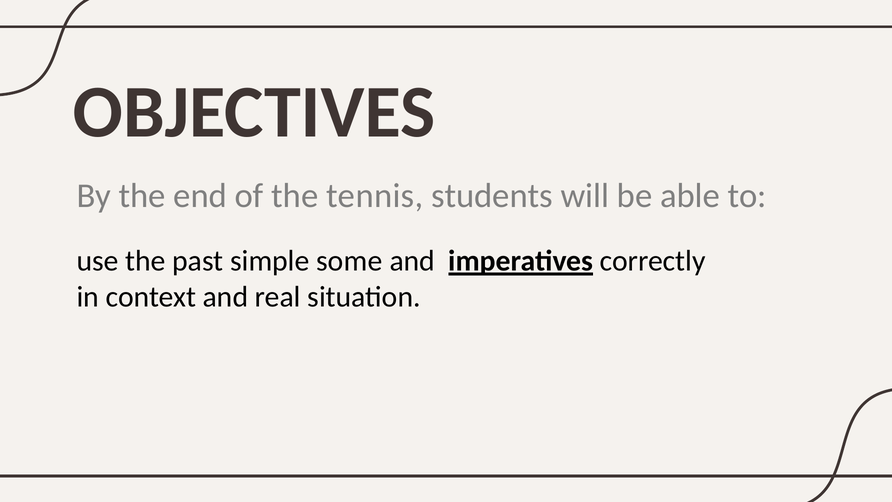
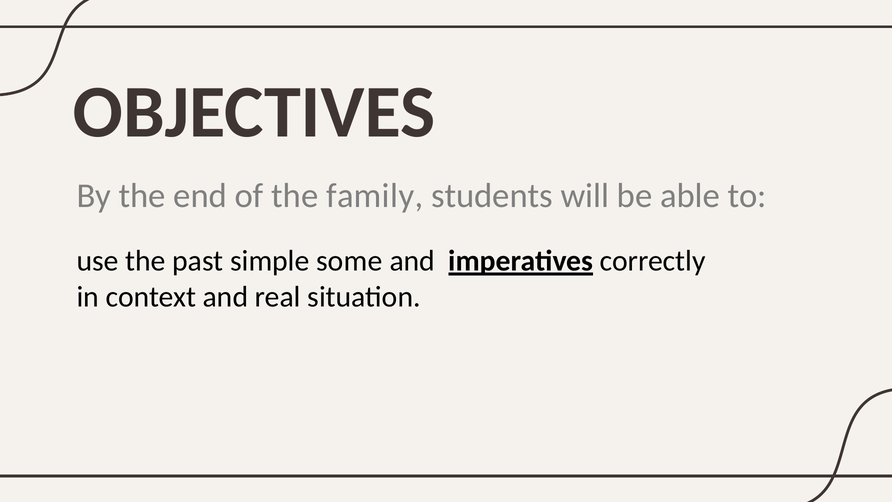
tennis: tennis -> family (375, 196)
